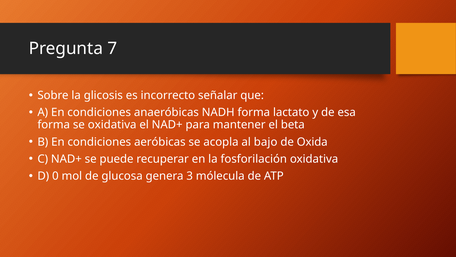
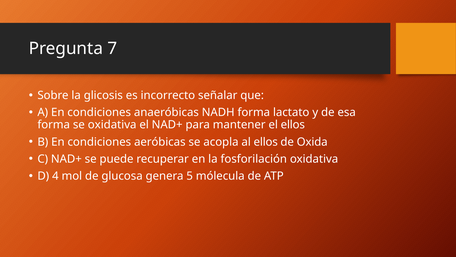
el beta: beta -> ellos (293, 125)
al bajo: bajo -> ellos (266, 142)
0: 0 -> 4 (55, 176)
3: 3 -> 5 (190, 176)
